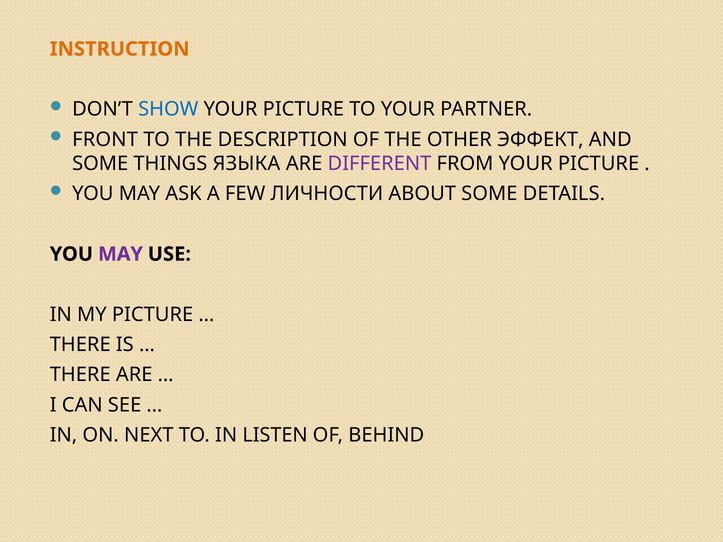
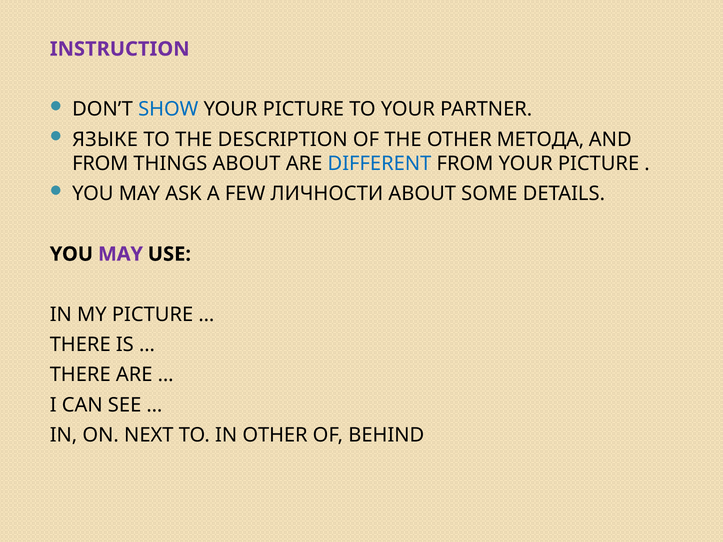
INSTRUCTION colour: orange -> purple (120, 49)
FRONT: FRONT -> ЯЗЫКЕ (105, 140)
ЭФФЕКТ: ЭФФЕКТ -> МЕТОДА (540, 140)
SOME: SOME -> FROM (100, 164)
THINGS ЯЗЫКА: ЯЗЫКА -> ABOUT (247, 164)
DIFFERENT colour: purple -> blue (379, 164)
IN LISTEN: LISTEN -> OTHER (275, 435)
